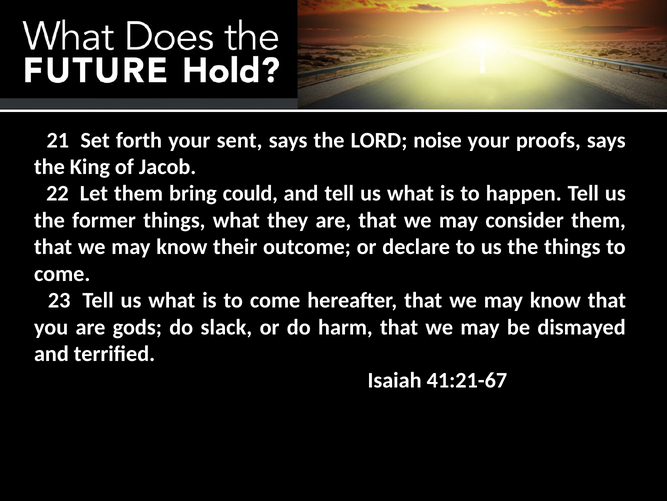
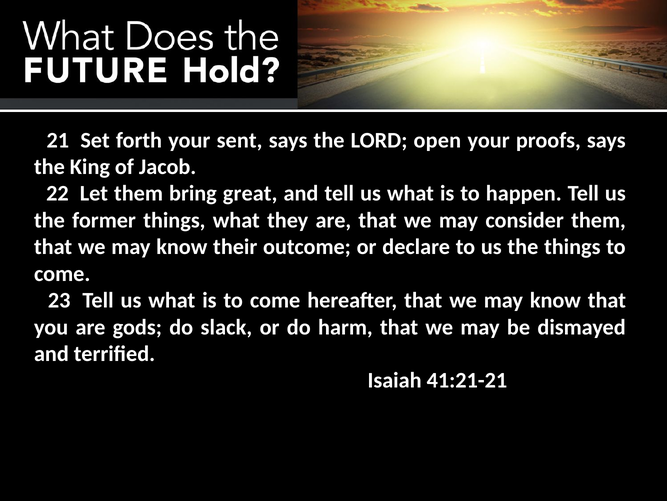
noise: noise -> open (437, 140)
could: could -> great (250, 193)
41:21-67: 41:21-67 -> 41:21-21 (467, 380)
